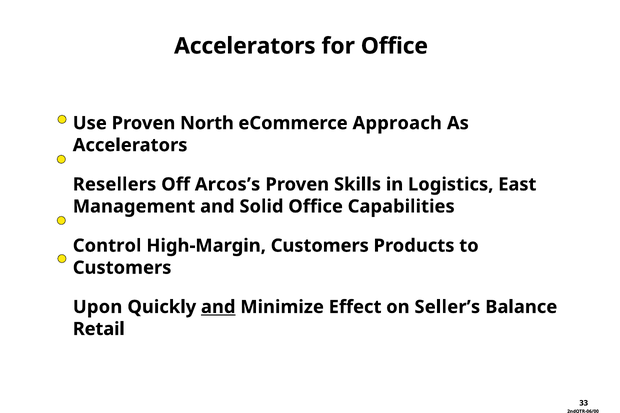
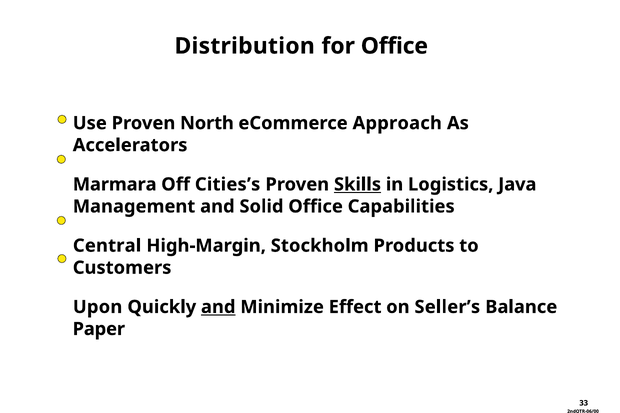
Accelerators: Accelerators -> Distribution (245, 46)
Resellers: Resellers -> Marmara (115, 185)
Arcos’s: Arcos’s -> Cities’s (228, 185)
Skills underline: none -> present (357, 185)
East: East -> Java (517, 185)
Control: Control -> Central (107, 246)
High-Margin Customers: Customers -> Stockholm (320, 246)
Retail: Retail -> Paper (99, 329)
